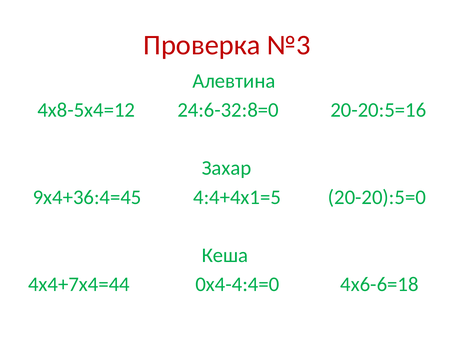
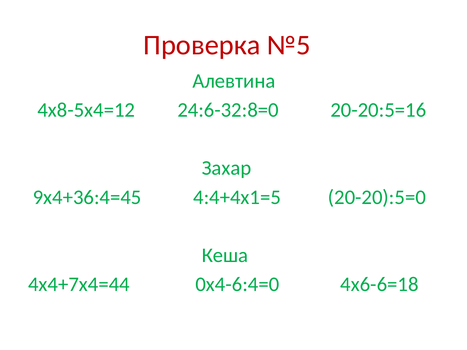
№3: №3 -> №5 (289, 45)
0х4-4:4=0: 0х4-4:4=0 -> 0х4-6:4=0 (237, 285)
